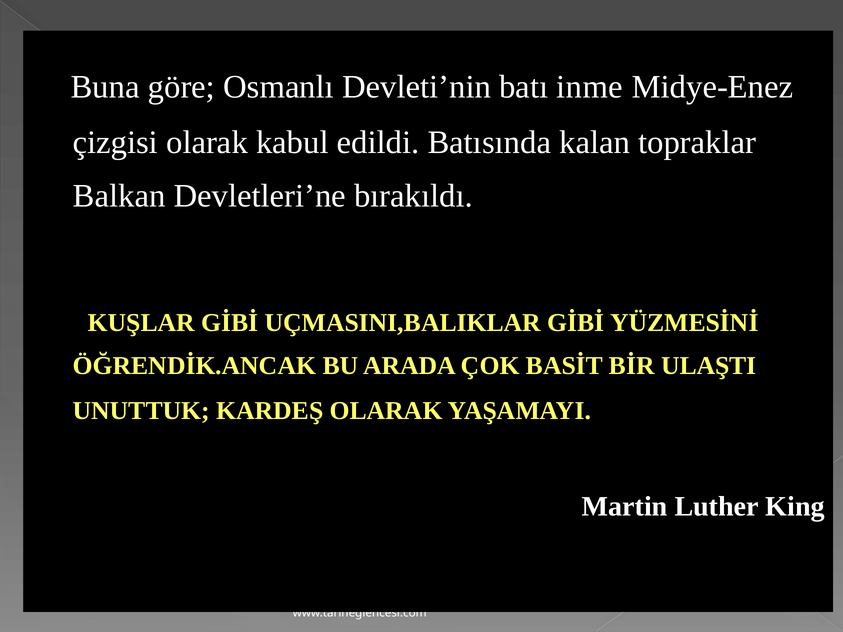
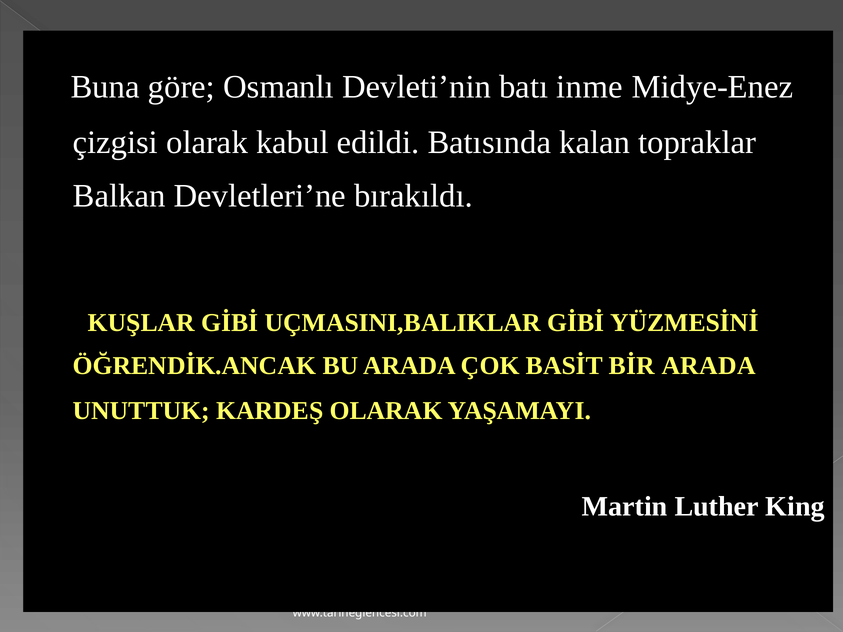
BİR ULAŞTI: ULAŞTI -> ARADA (709, 366)
